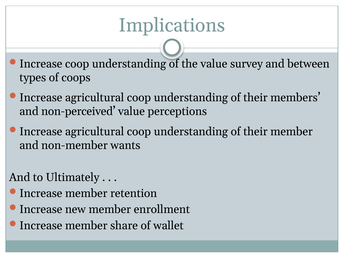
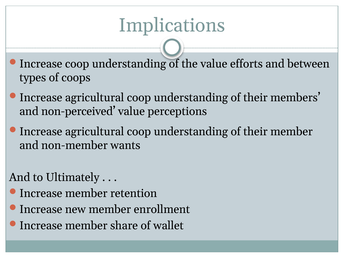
survey: survey -> efforts (246, 64)
